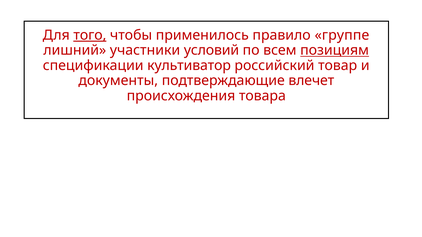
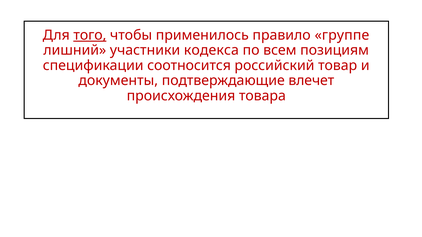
условий: условий -> кодекса (211, 50)
позициям underline: present -> none (335, 50)
культиватор: культиватор -> соотносится (189, 66)
